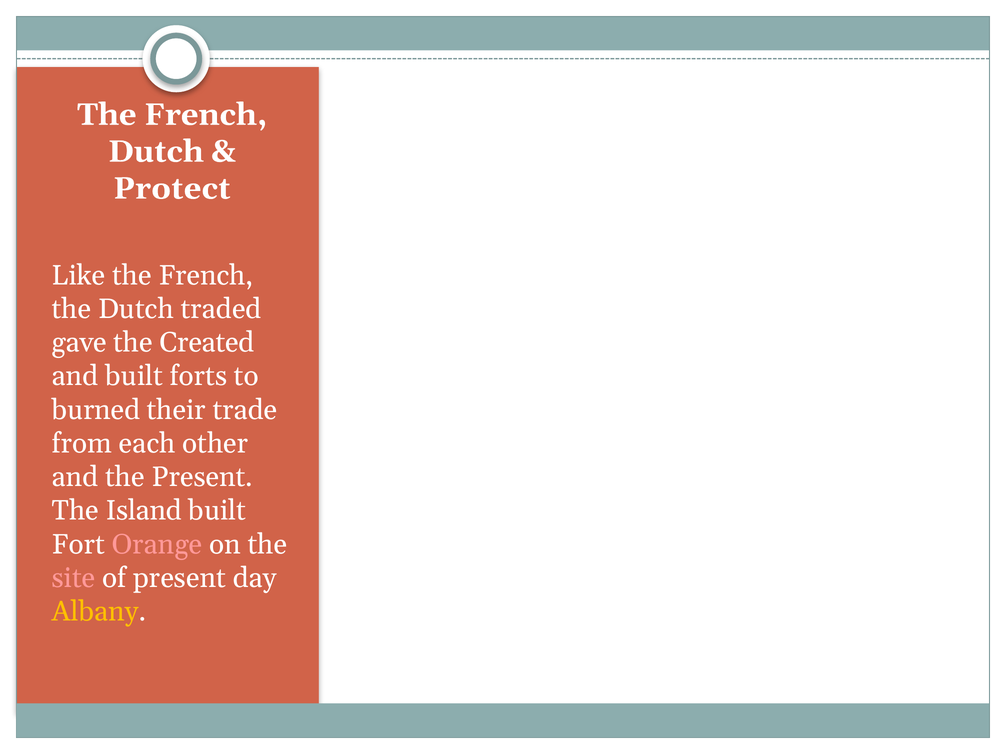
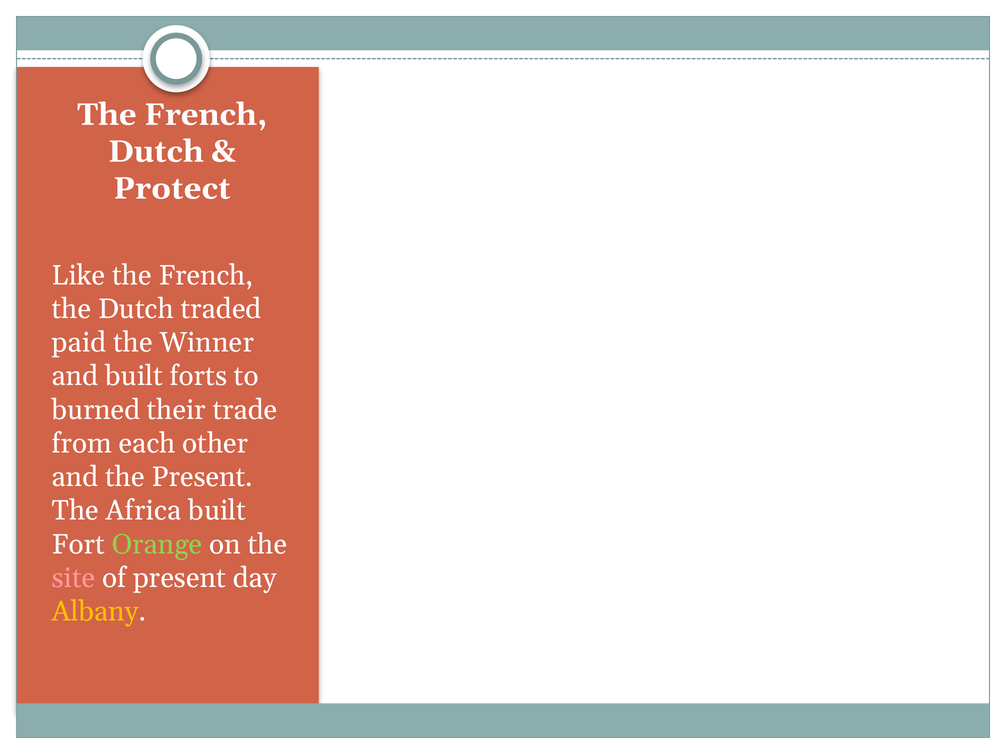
gave: gave -> paid (79, 343)
Created: Created -> Winner (207, 343)
Island: Island -> Africa (144, 511)
Orange colour: pink -> light green (157, 544)
